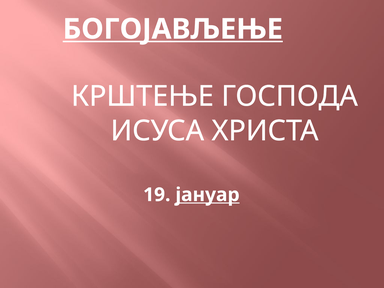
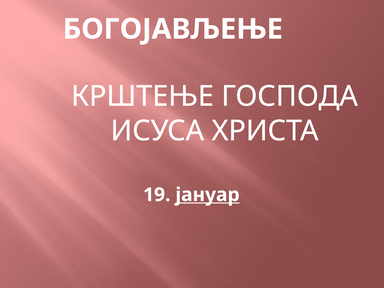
БОГОЈАВЉЕЊЕ underline: present -> none (173, 29)
